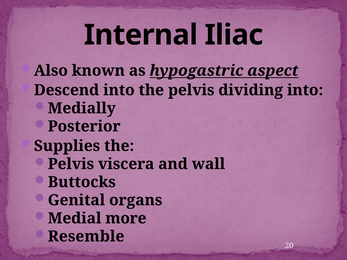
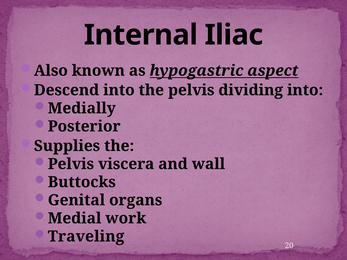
more: more -> work (126, 218)
Resemble: Resemble -> Traveling (86, 237)
